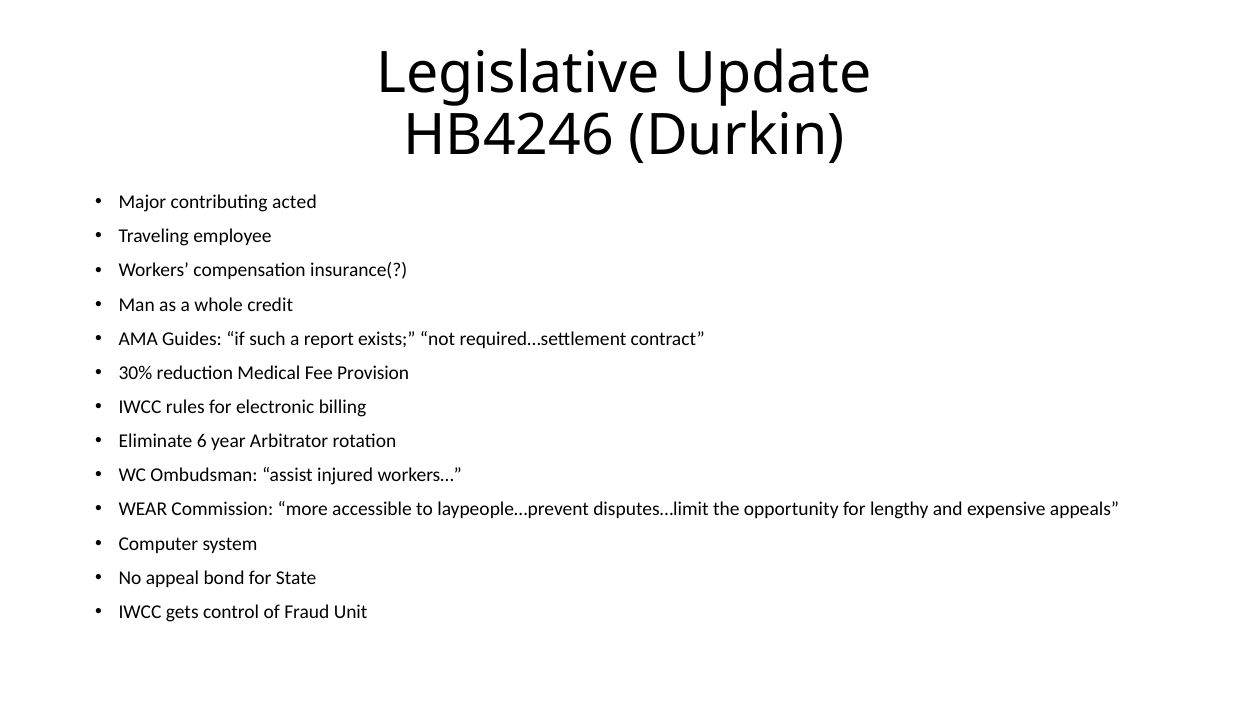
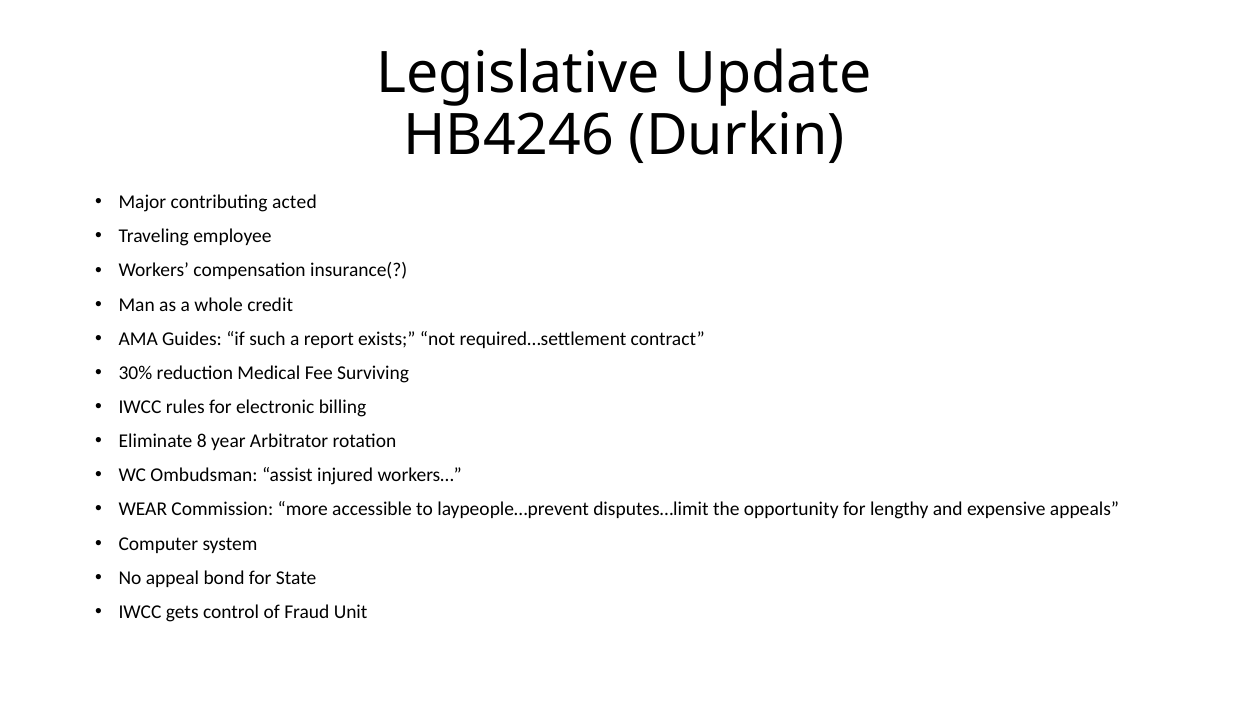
Provision: Provision -> Surviving (373, 373)
6: 6 -> 8 (202, 441)
